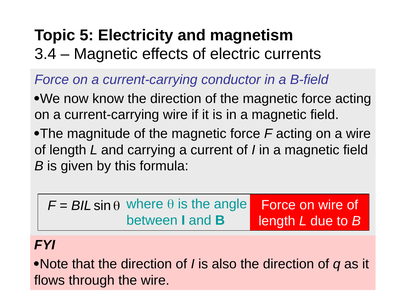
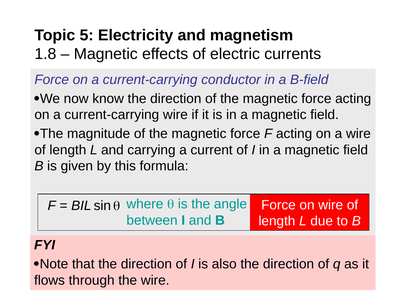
3.4: 3.4 -> 1.8 (45, 54)
